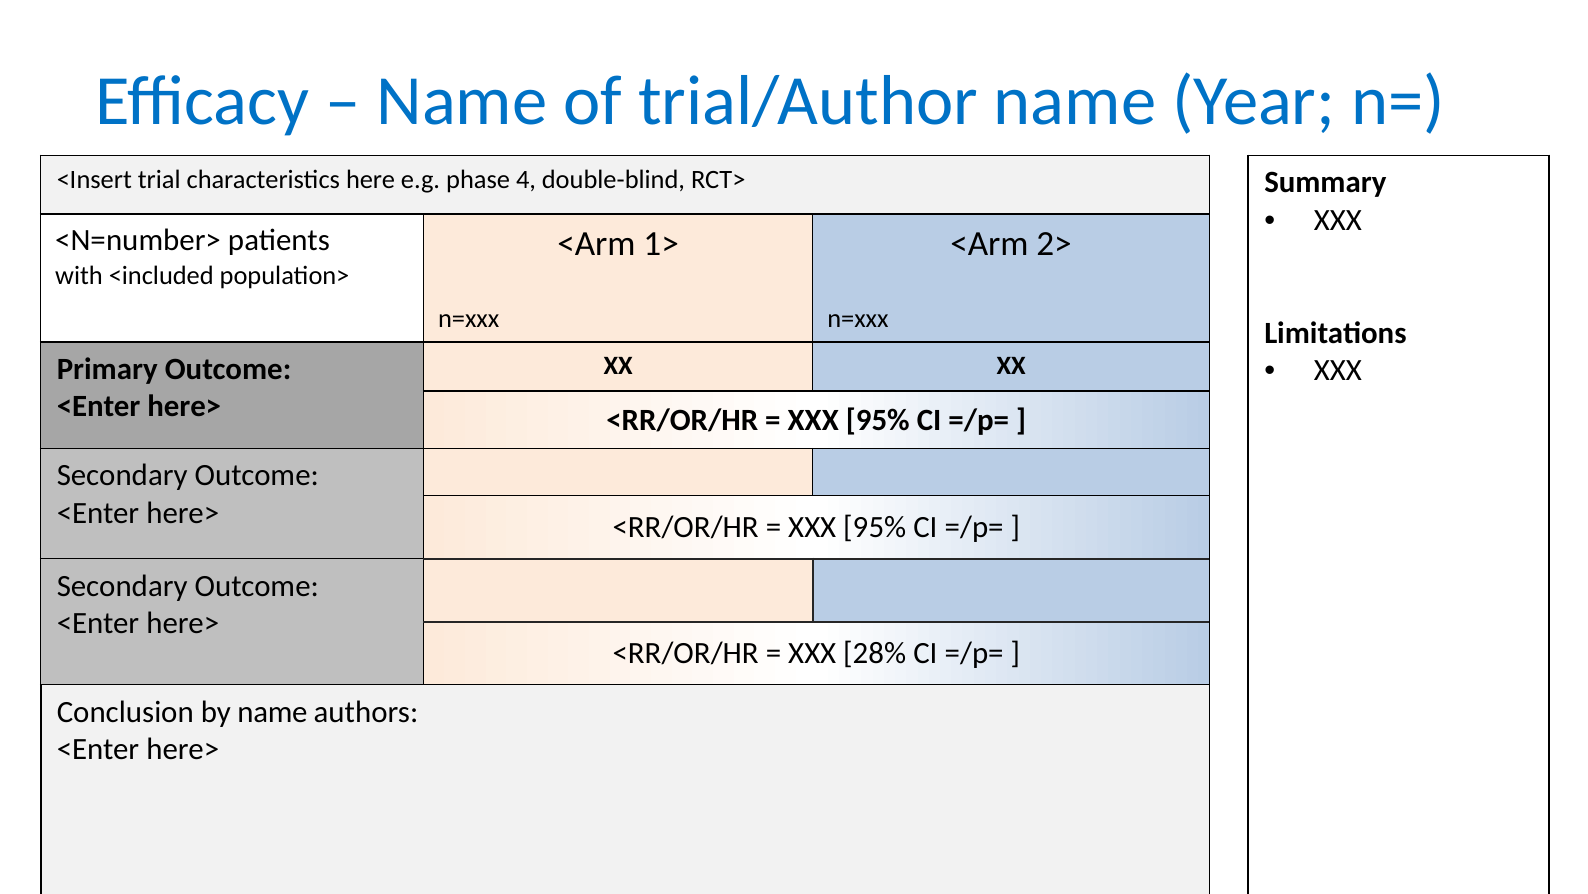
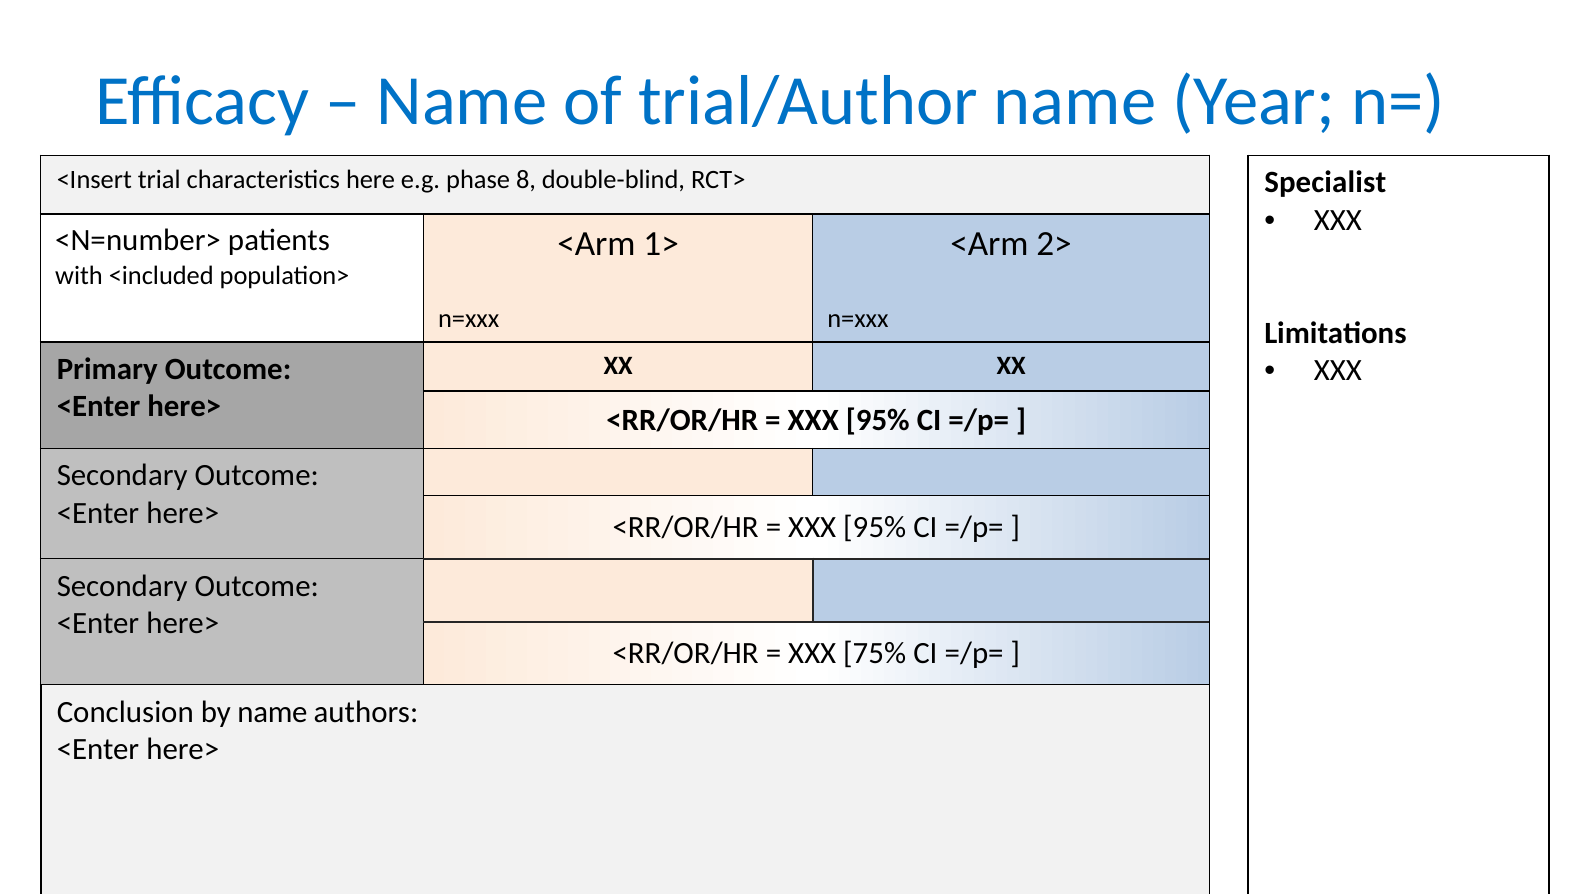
4: 4 -> 8 (526, 180)
Summary: Summary -> Specialist (1325, 182)
28%: 28% -> 75% (875, 653)
